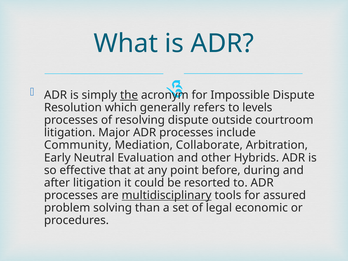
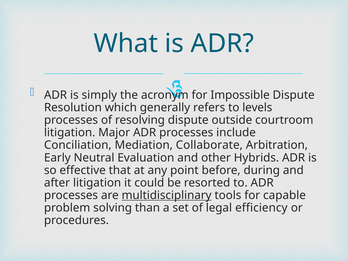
the underline: present -> none (129, 95)
Community: Community -> Conciliation (78, 145)
assured: assured -> capable (284, 195)
economic: economic -> efficiency (261, 208)
